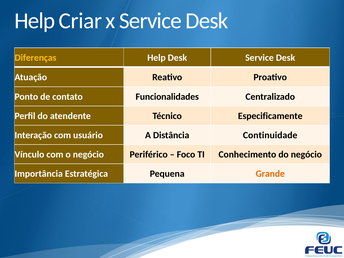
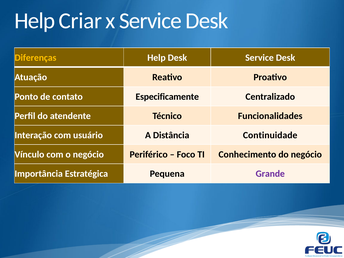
Funcionalidades: Funcionalidades -> Especificamente (167, 97)
Especificamente: Especificamente -> Funcionalidades (270, 116)
Grande colour: orange -> purple (270, 174)
